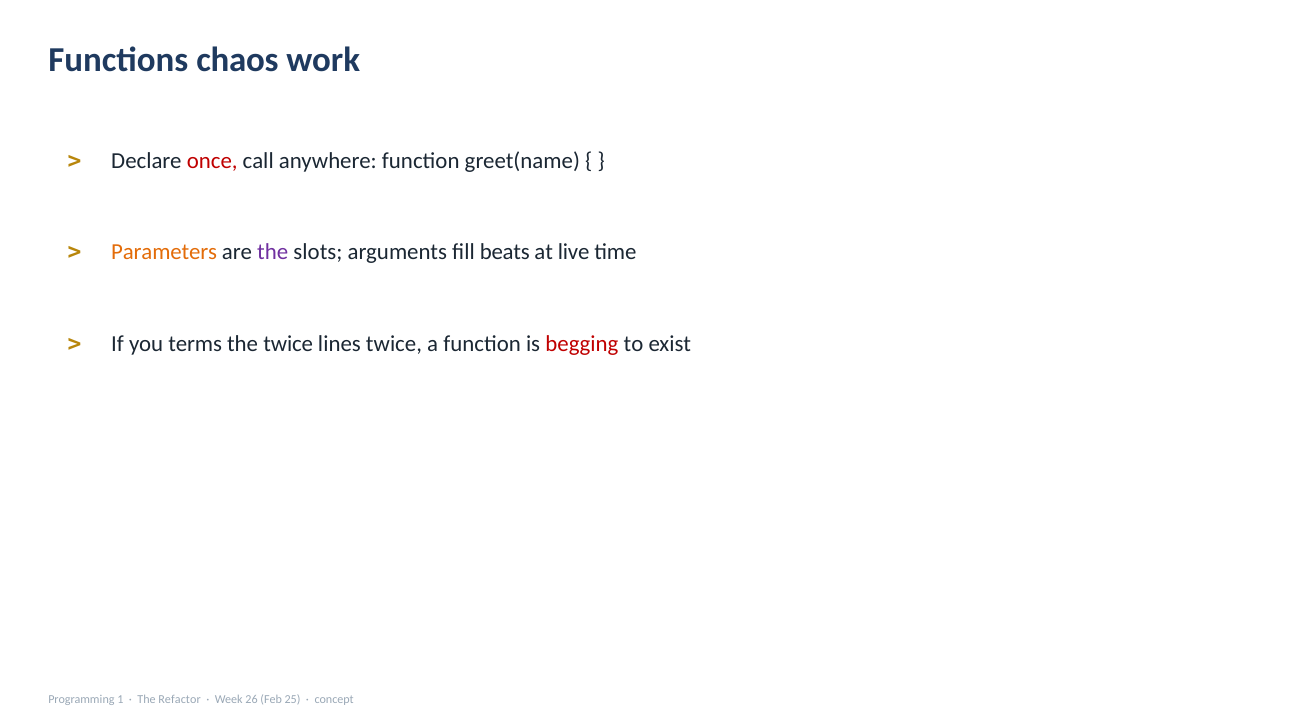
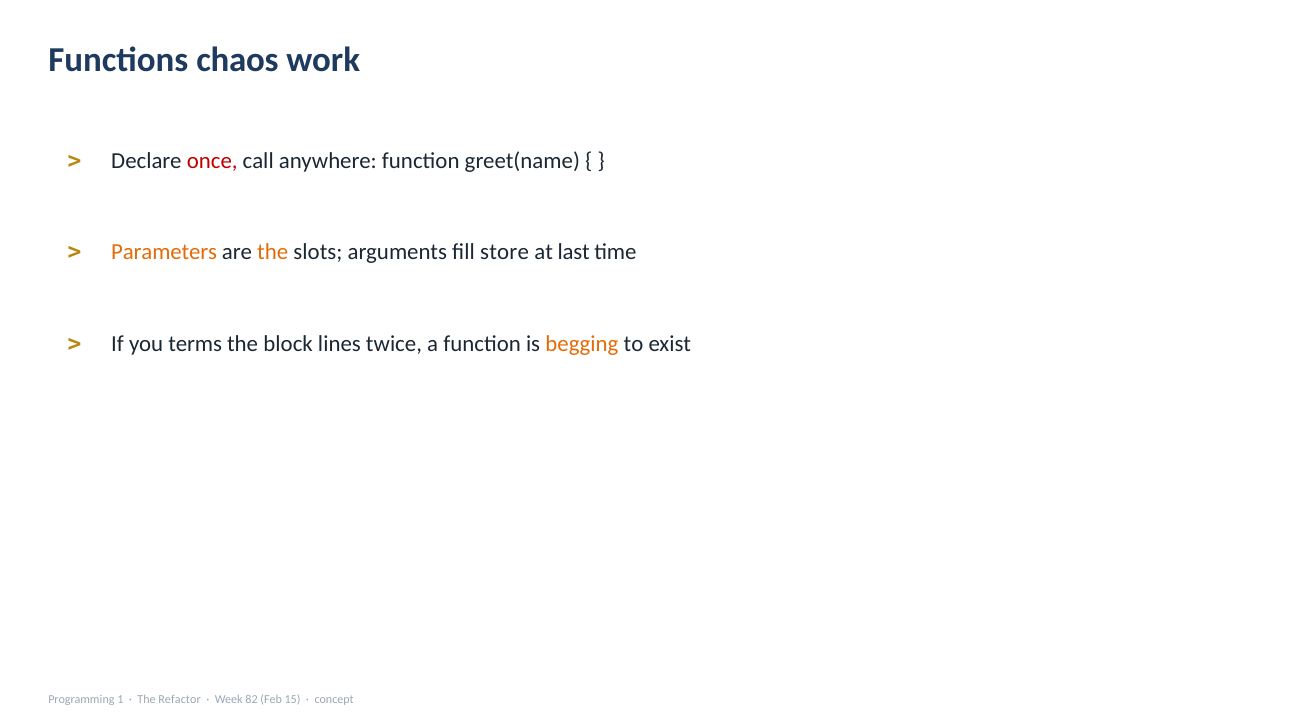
the colour: purple -> orange (273, 252)
beats: beats -> store (505, 252)
live: live -> last (574, 252)
the twice: twice -> block (288, 344)
begging colour: red -> orange (582, 344)
26: 26 -> 82 (252, 699)
25: 25 -> 15 (292, 699)
